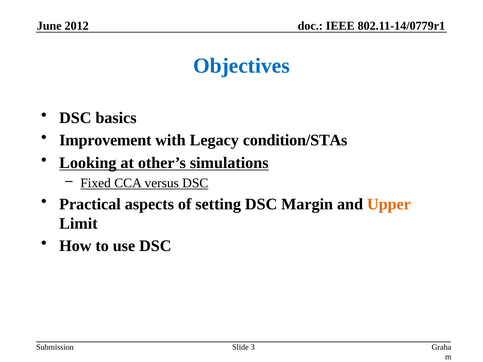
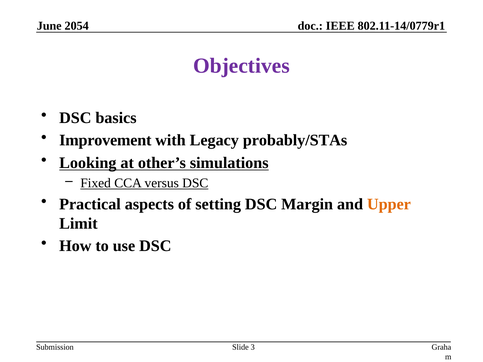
2012: 2012 -> 2054 (77, 26)
Objectives colour: blue -> purple (241, 66)
condition/STAs: condition/STAs -> probably/STAs (295, 140)
